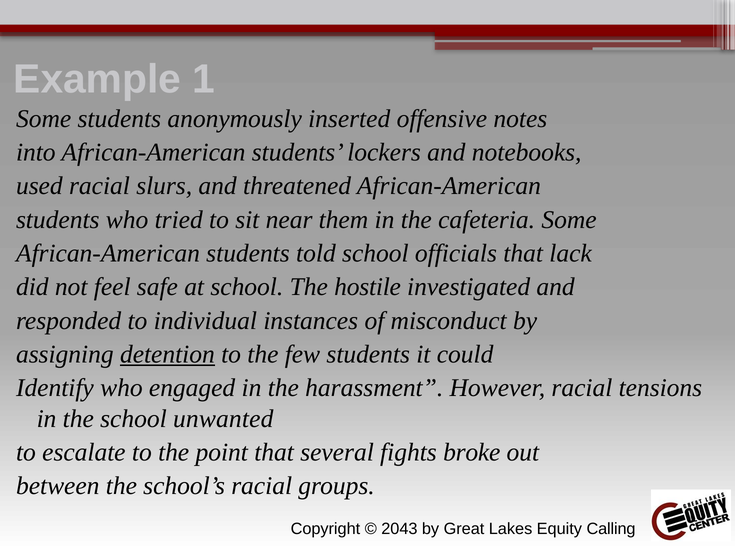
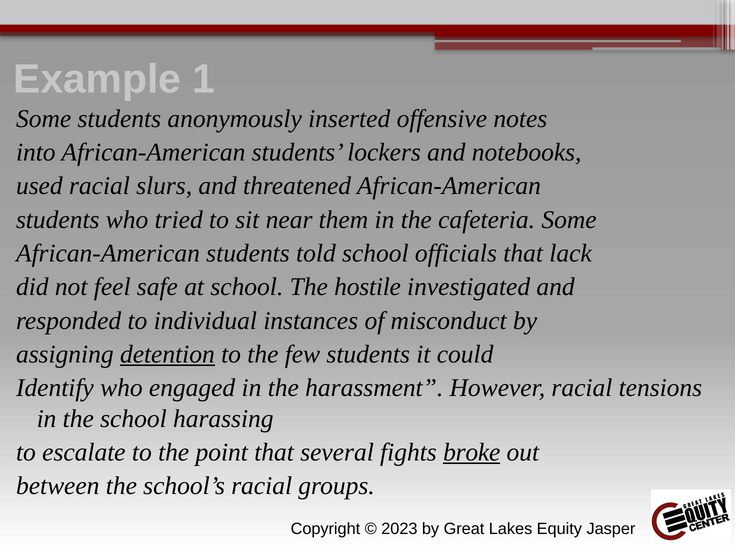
unwanted: unwanted -> harassing (223, 419)
broke underline: none -> present (472, 452)
2043: 2043 -> 2023 (399, 529)
Calling: Calling -> Jasper (611, 529)
